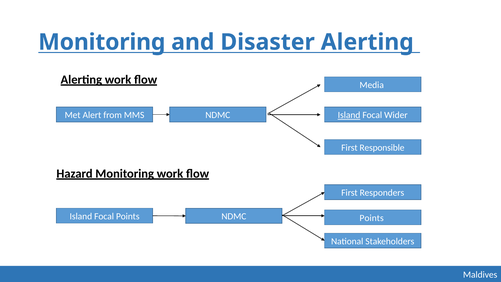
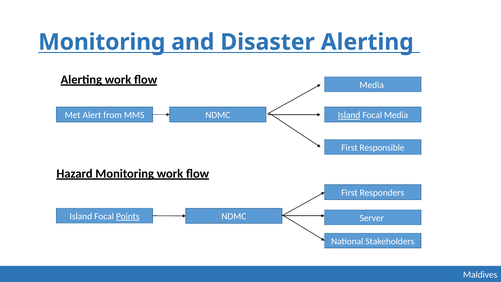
Focal Wider: Wider -> Media (396, 115)
Points underline: none -> present (128, 216)
Points: Points -> Server (372, 218)
